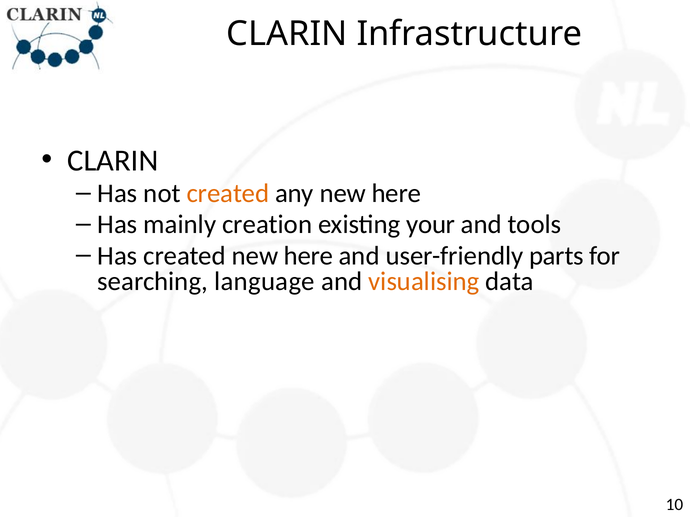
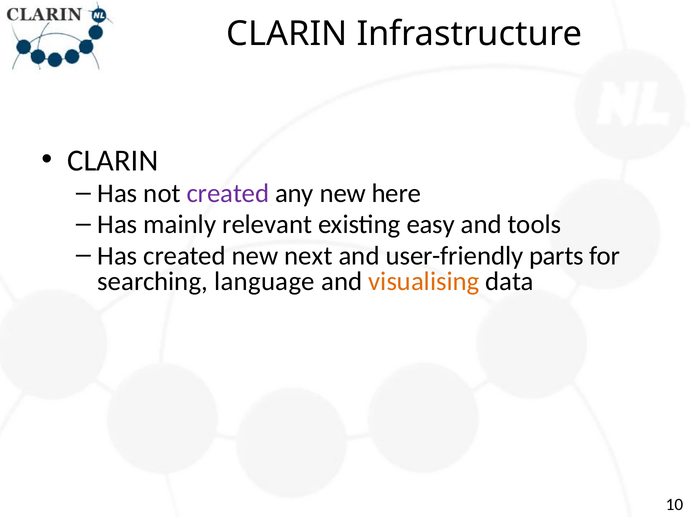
created colour: orange -> purple (228, 194)
creation: creation -> relevant (267, 225)
your: your -> easy (431, 225)
created new here: here -> next (308, 256)
